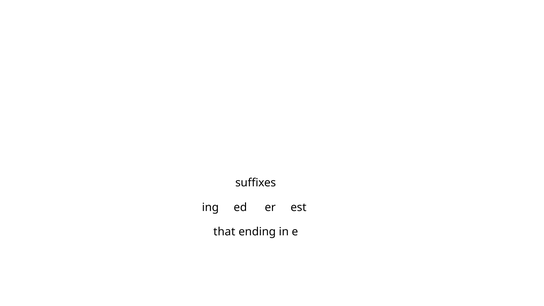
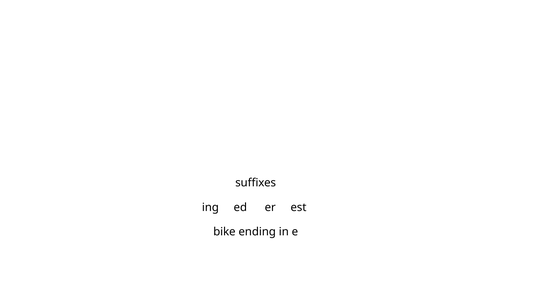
that: that -> bike (224, 232)
